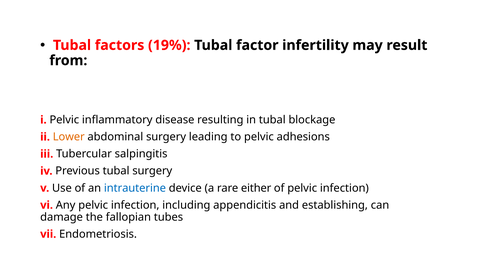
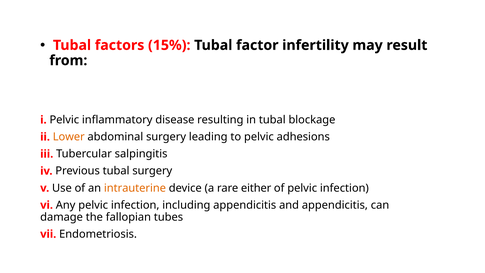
19%: 19% -> 15% (169, 45)
intrauterine colour: blue -> orange (135, 188)
and establishing: establishing -> appendicitis (335, 205)
